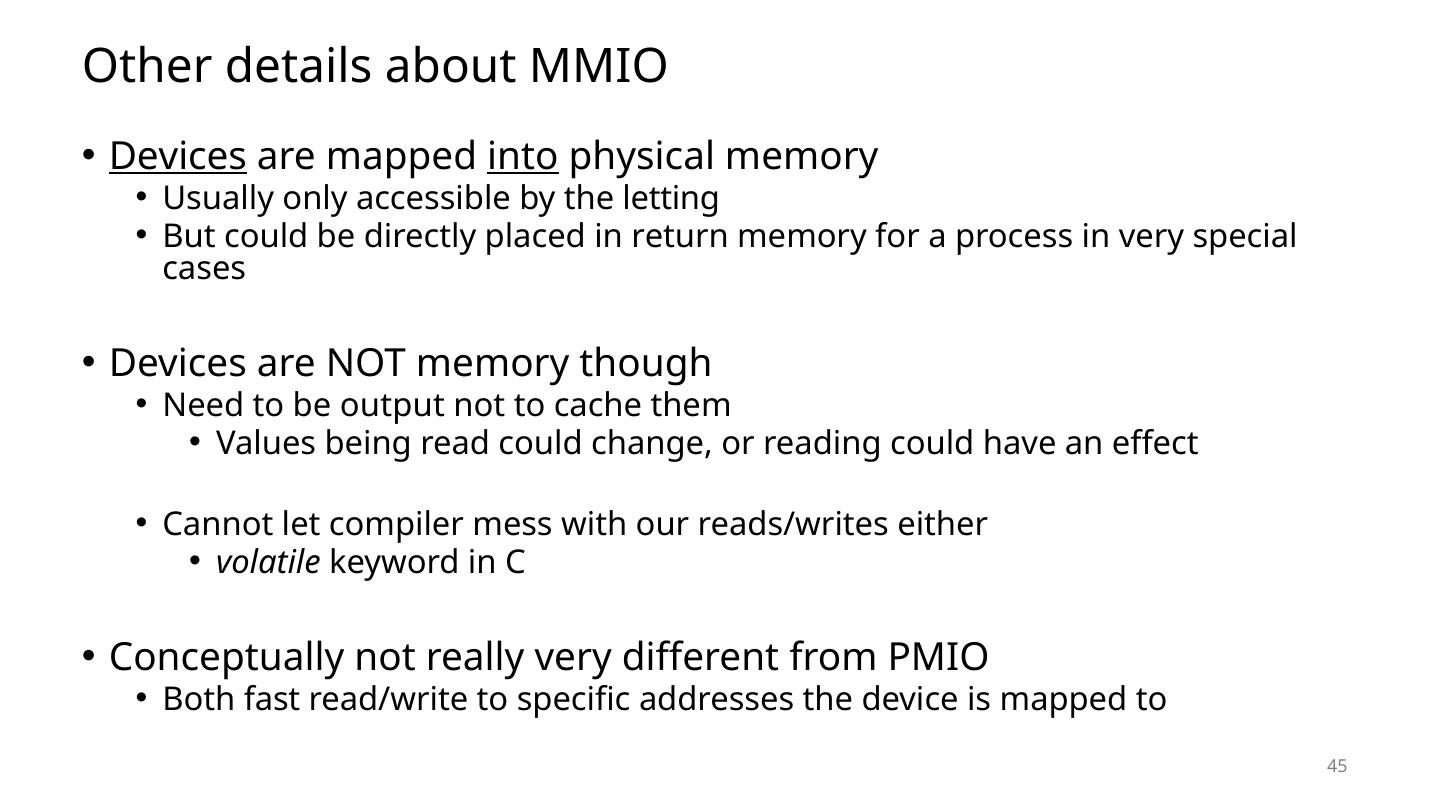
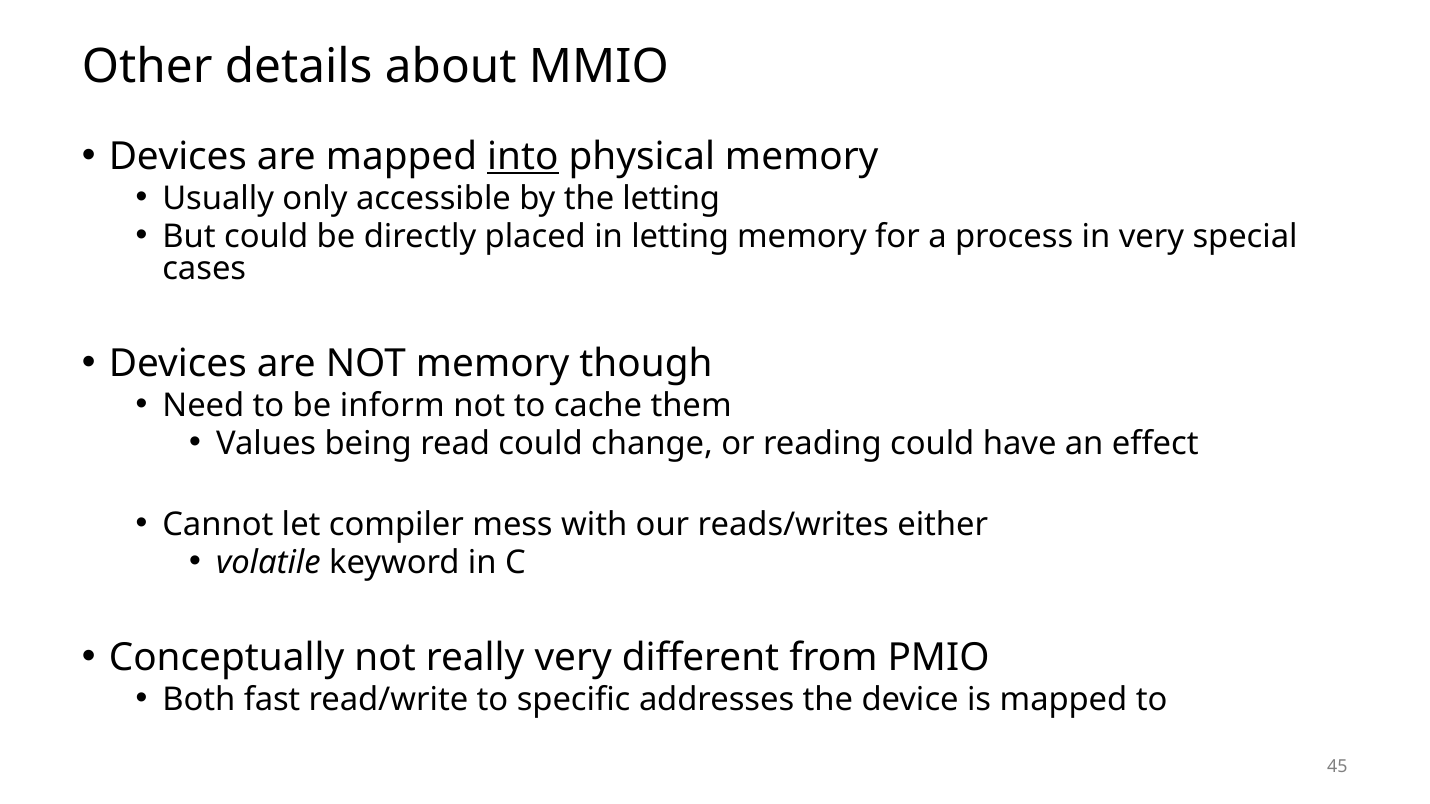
Devices underline: present -> none (178, 157)
in return: return -> letting (680, 237)
output: output -> inform (392, 406)
